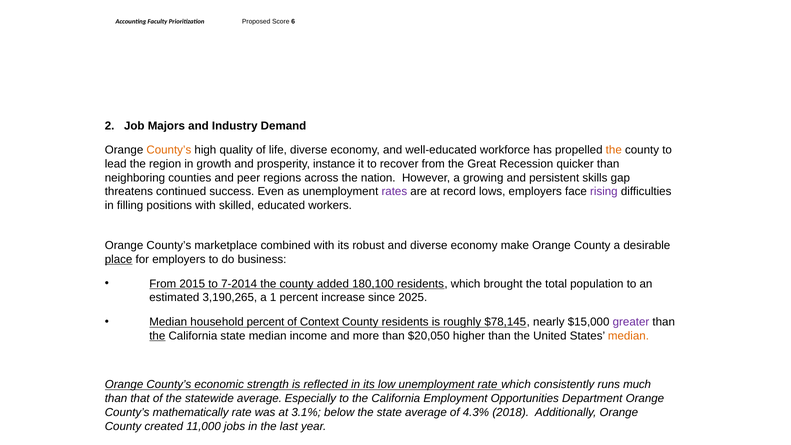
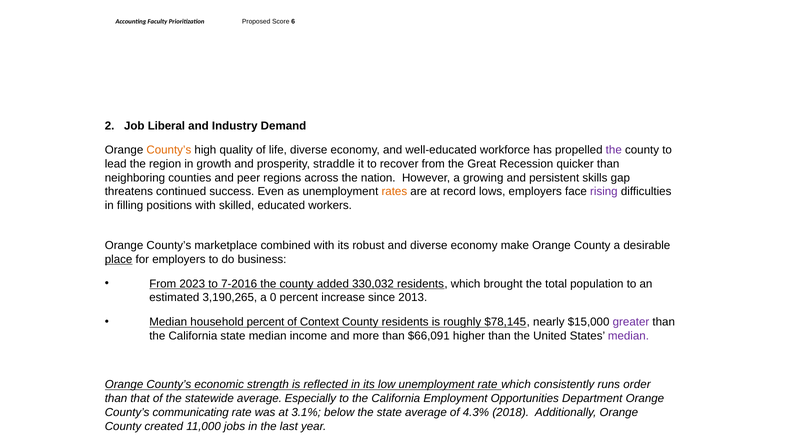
Majors: Majors -> Liberal (166, 126)
the colour: orange -> purple (614, 150)
instance: instance -> straddle (334, 164)
rates colour: purple -> orange (394, 192)
2015: 2015 -> 2023 (192, 284)
7-2014: 7-2014 -> 7-2016 (239, 284)
180,100: 180,100 -> 330,032 (373, 284)
1: 1 -> 0 (273, 298)
2025: 2025 -> 2013 (413, 298)
the underline: present -> none (157, 336)
$20,050: $20,050 -> $66,091 (429, 336)
median colour: orange -> purple (628, 336)
much: much -> order (637, 385)
mathematically: mathematically -> communicating (191, 412)
